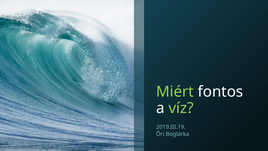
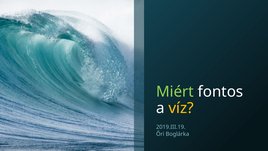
víz colour: light green -> yellow (181, 108)
